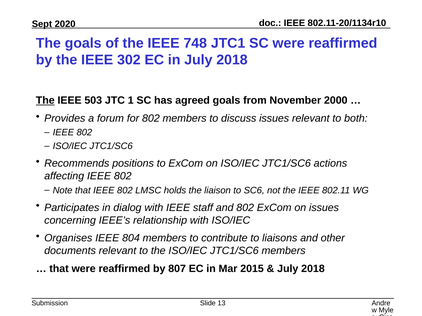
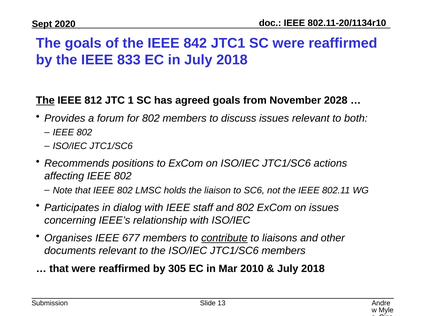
748: 748 -> 842 (195, 43)
302: 302 -> 833 (129, 60)
503: 503 -> 812 (93, 101)
2000: 2000 -> 2028 (336, 101)
804: 804 -> 677 (131, 238)
contribute underline: none -> present (224, 238)
807: 807 -> 305 (177, 269)
2015: 2015 -> 2010 (252, 269)
